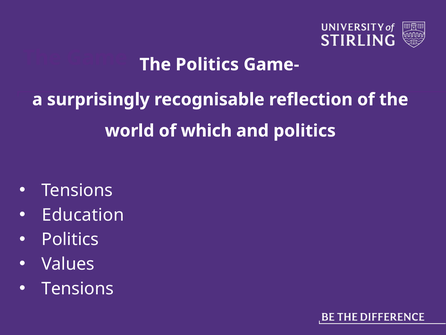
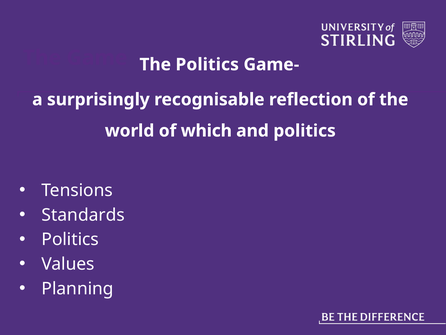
Education: Education -> Standards (83, 215)
Tensions: Tensions -> Planning (78, 288)
